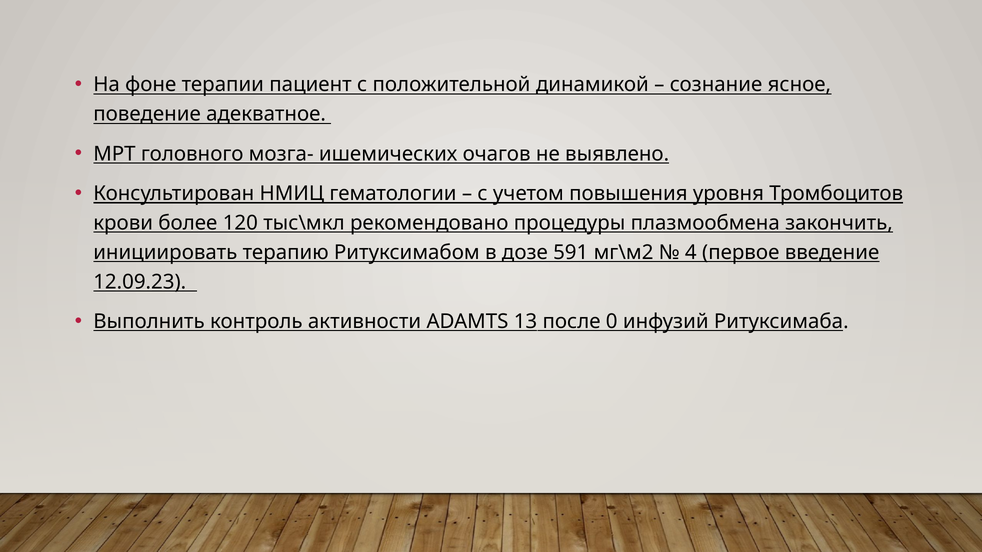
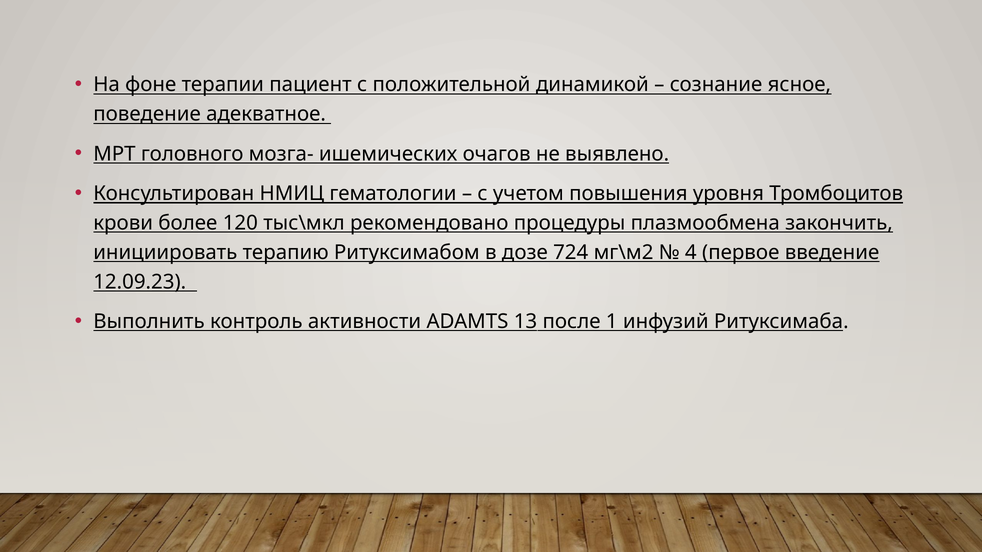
591: 591 -> 724 (571, 252)
0: 0 -> 1 (612, 322)
